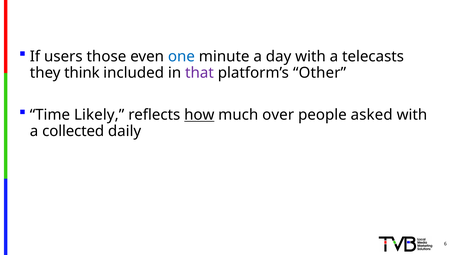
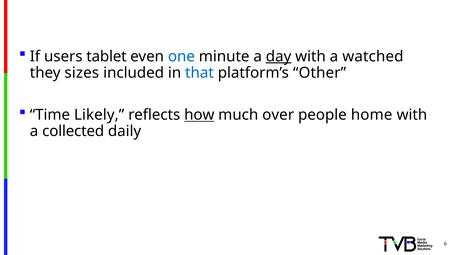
those: those -> tablet (106, 56)
day underline: none -> present (279, 56)
telecasts: telecasts -> watched (373, 56)
think: think -> sizes (82, 73)
that colour: purple -> blue (199, 73)
asked: asked -> home (372, 115)
